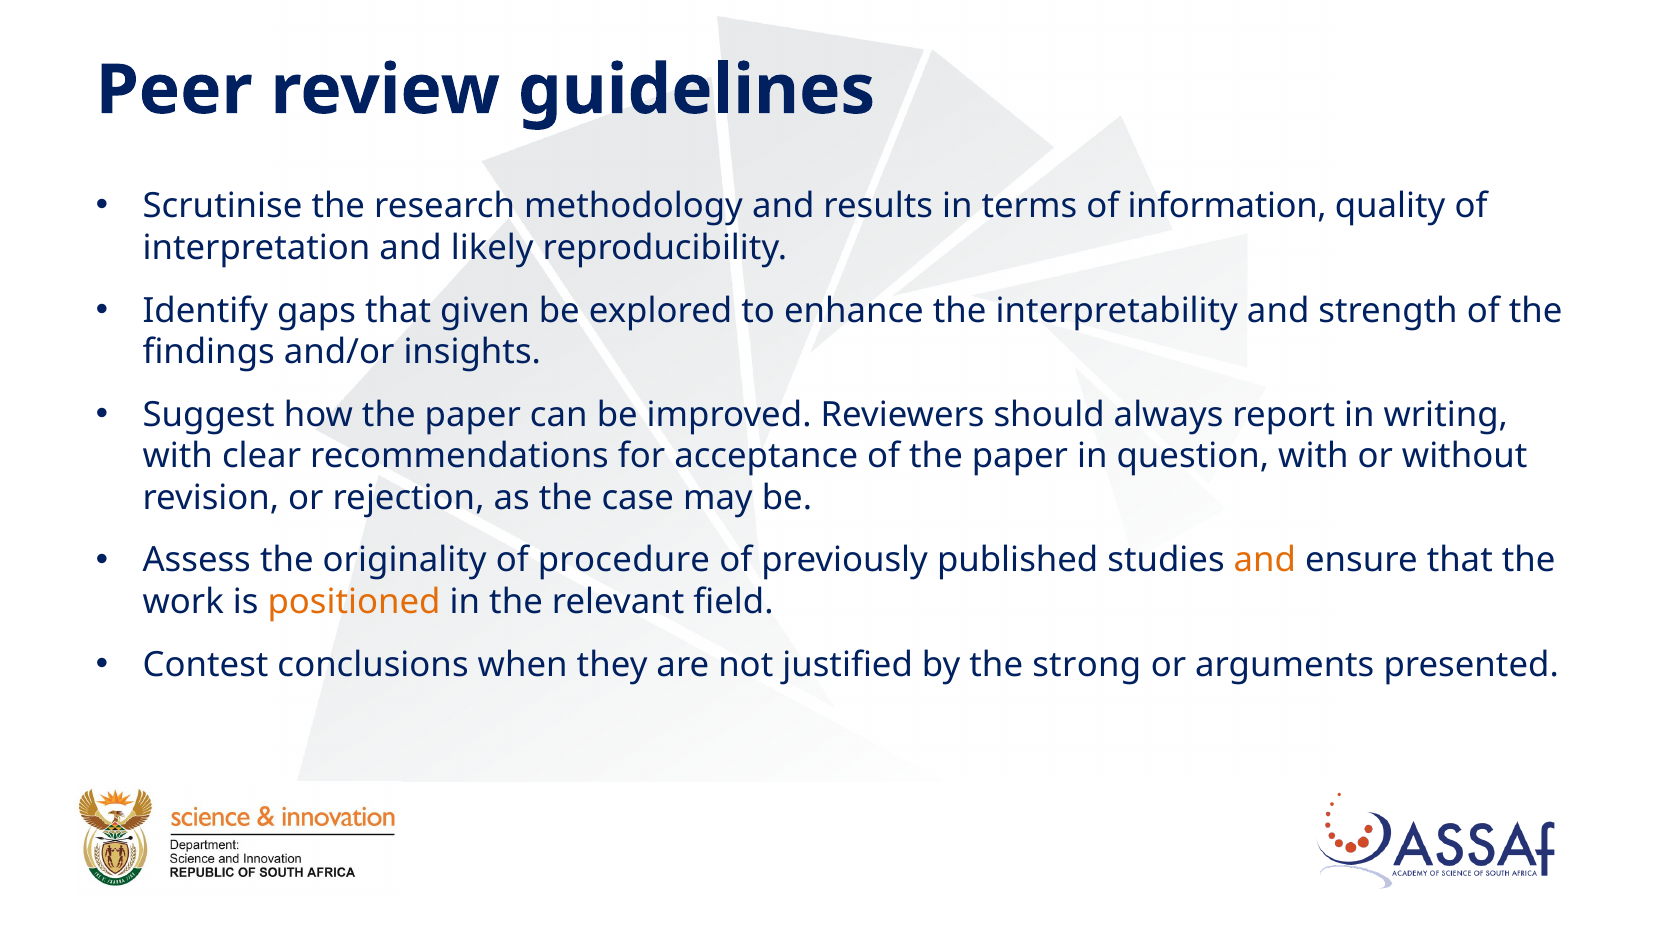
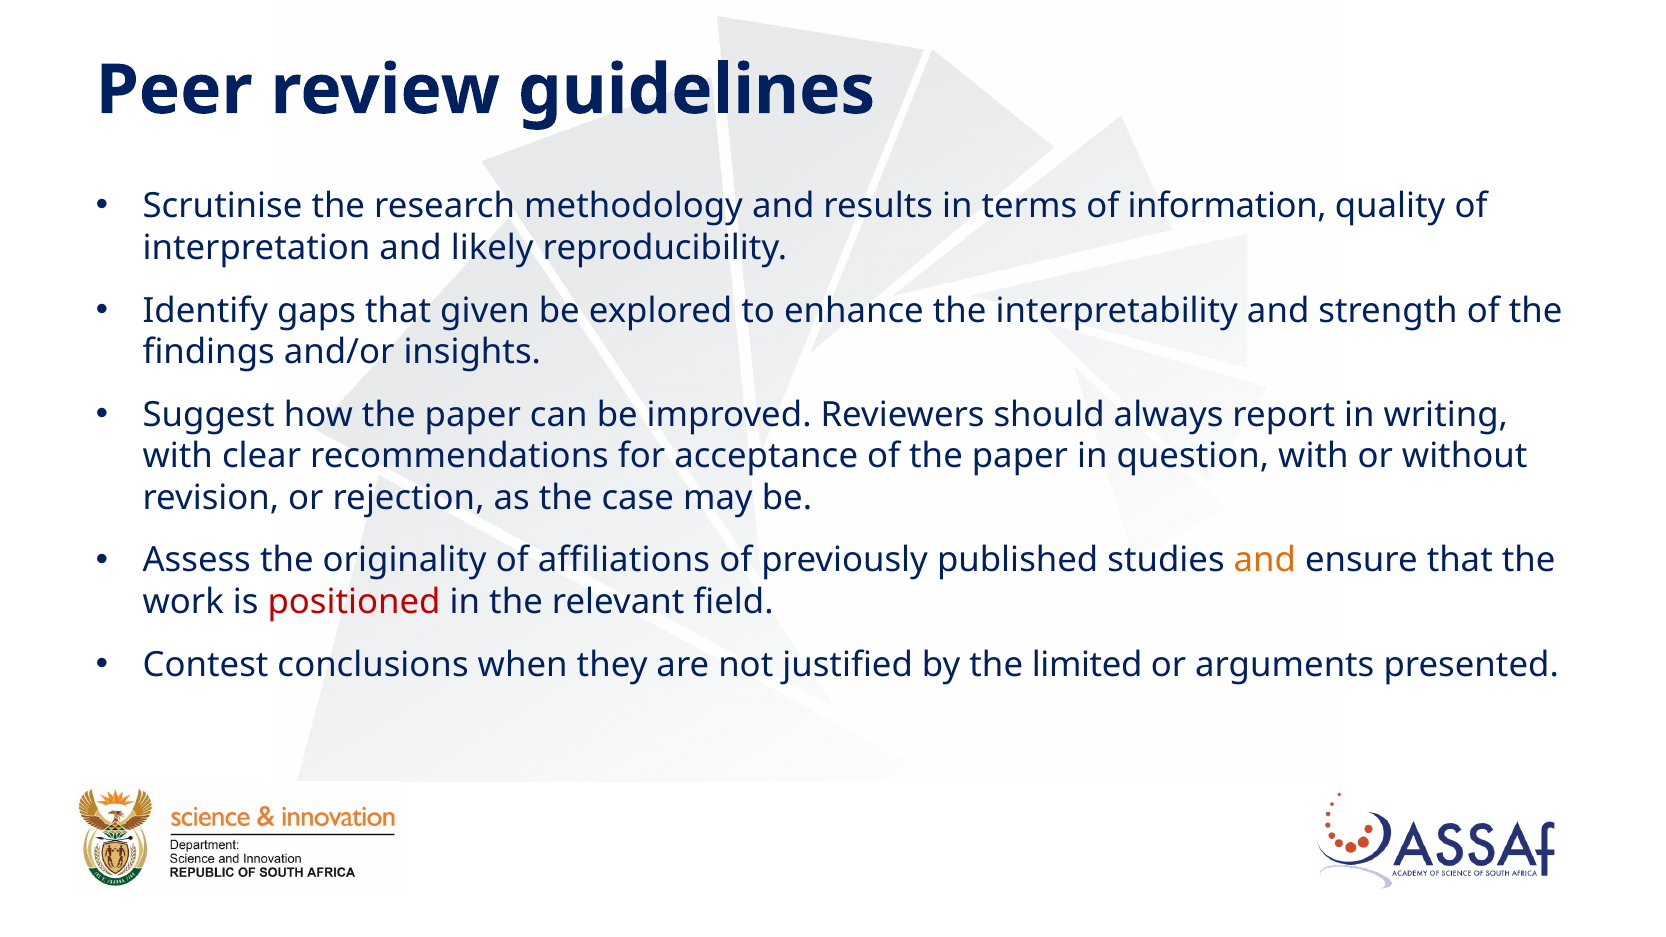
procedure: procedure -> affiliations (624, 561)
positioned colour: orange -> red (354, 602)
strong: strong -> limited (1087, 665)
